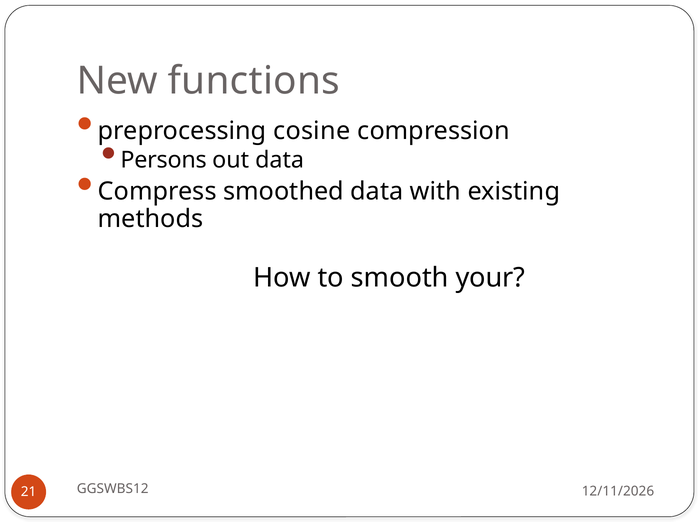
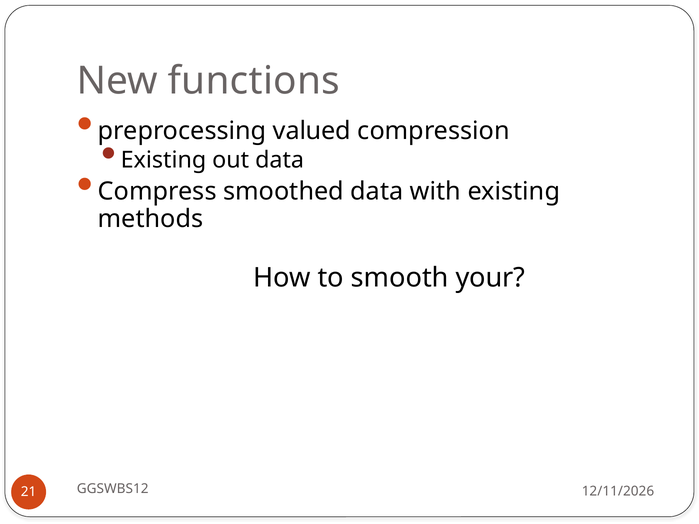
cosine: cosine -> valued (312, 131)
Persons: Persons -> Existing (163, 160)
